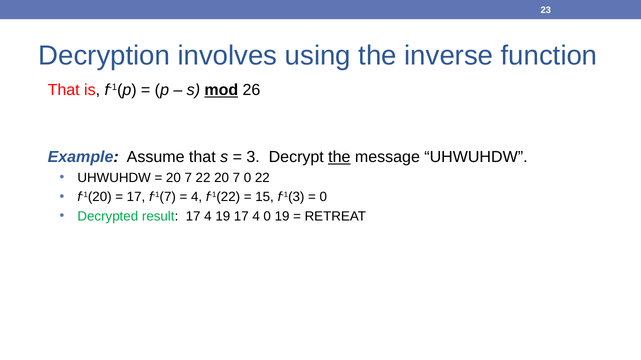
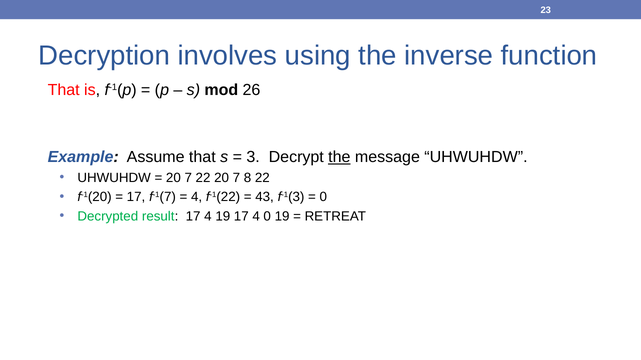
mod underline: present -> none (221, 90)
7 0: 0 -> 8 (248, 178)
15: 15 -> 43 (265, 197)
